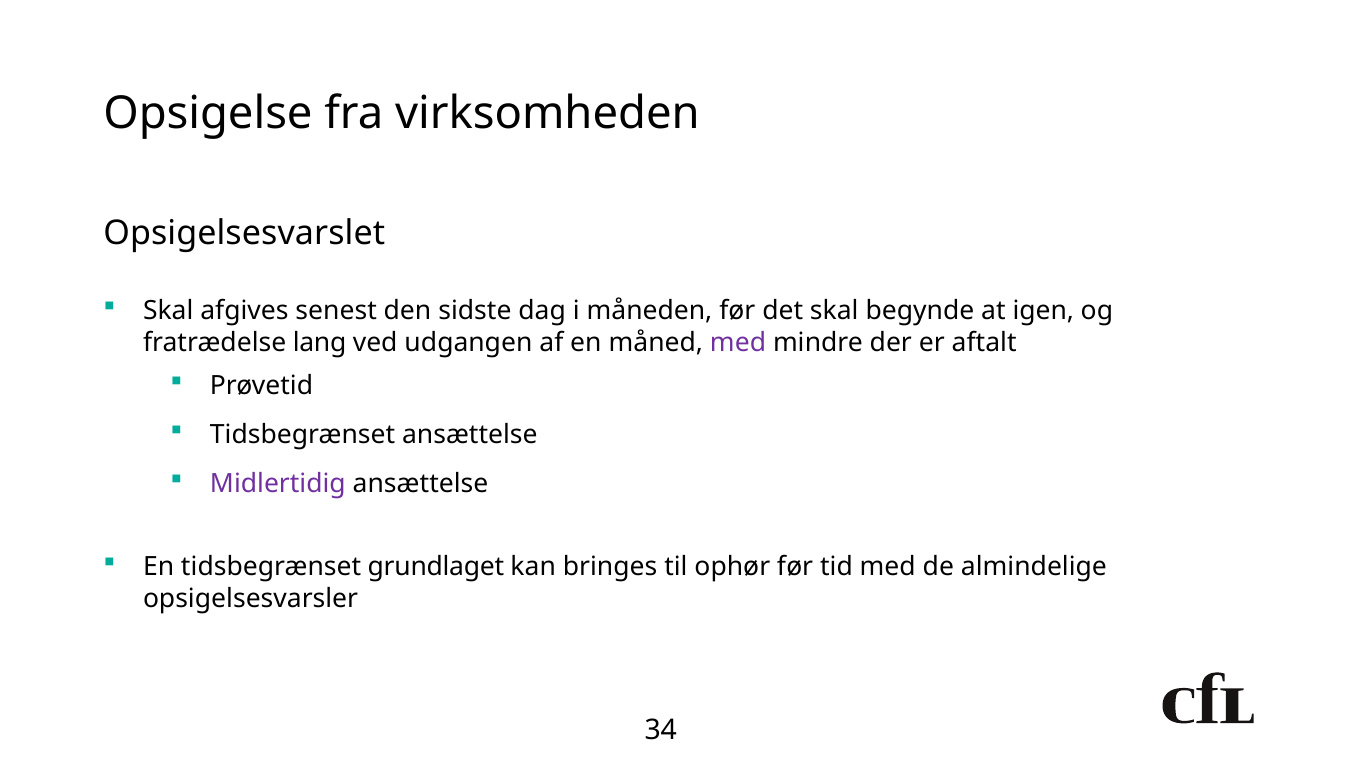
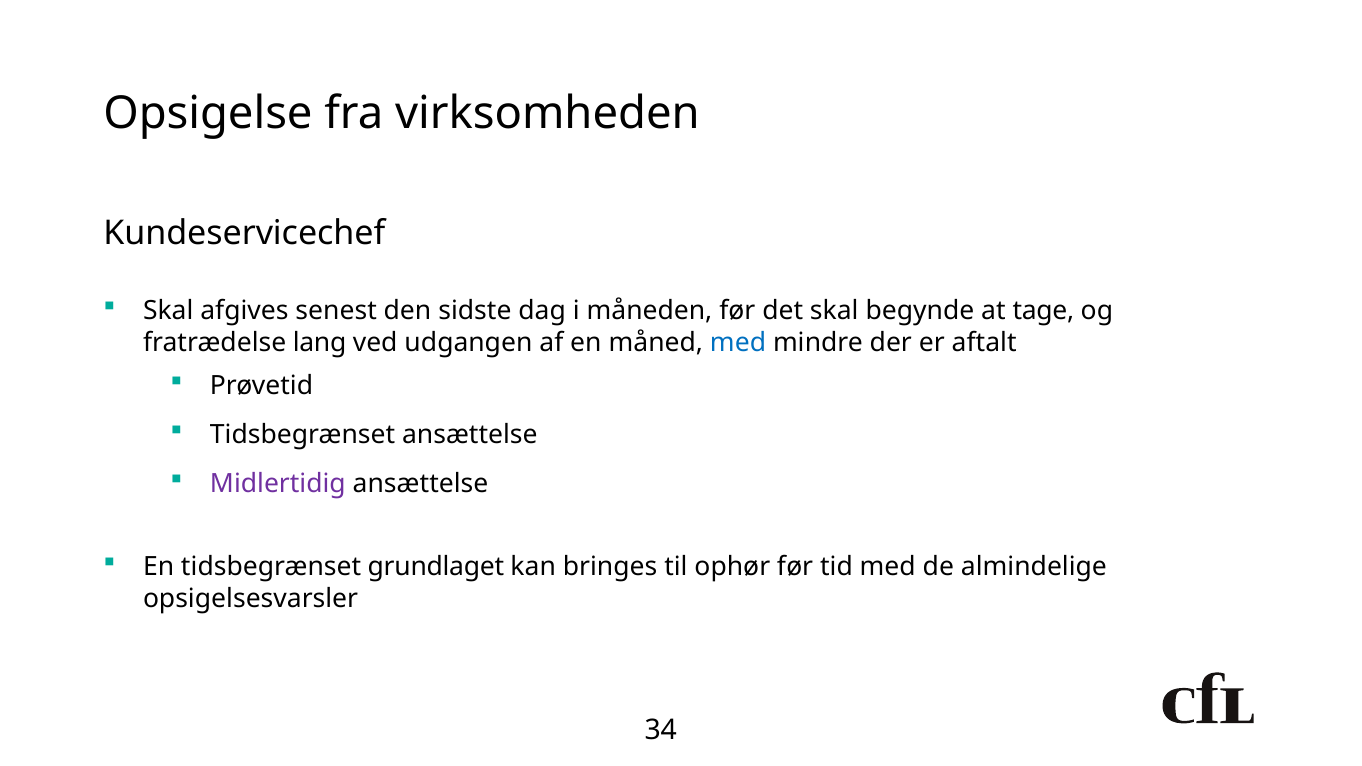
Opsigelsesvarslet: Opsigelsesvarslet -> Kundeservicechef (244, 234)
igen: igen -> tage (1043, 311)
med colour: purple -> blue (738, 343)
